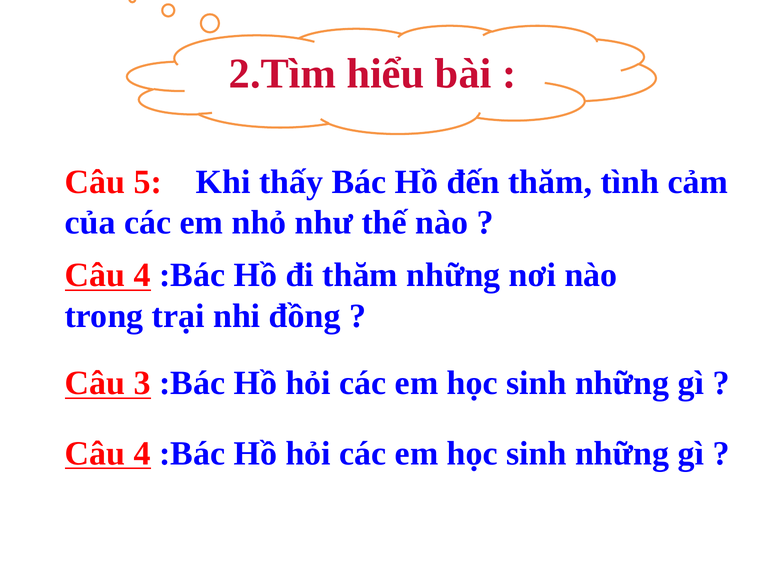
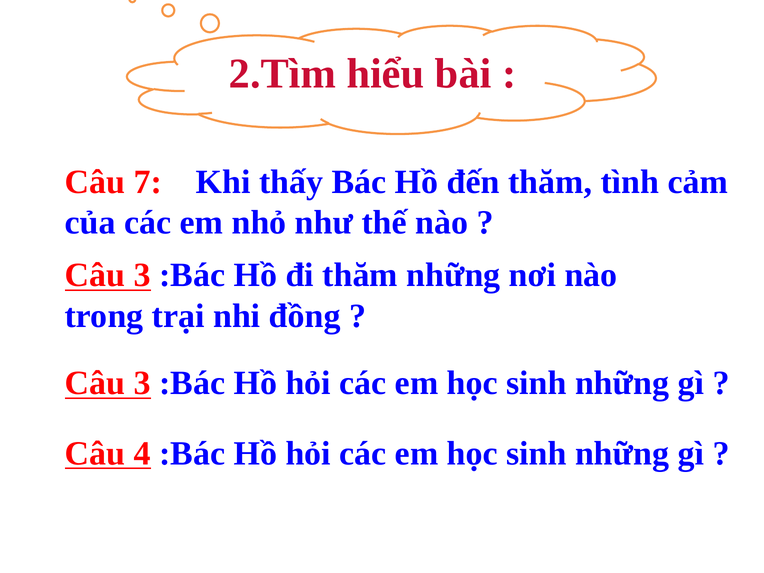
5: 5 -> 7 (148, 182)
4: 4 -> 3 (142, 275)
